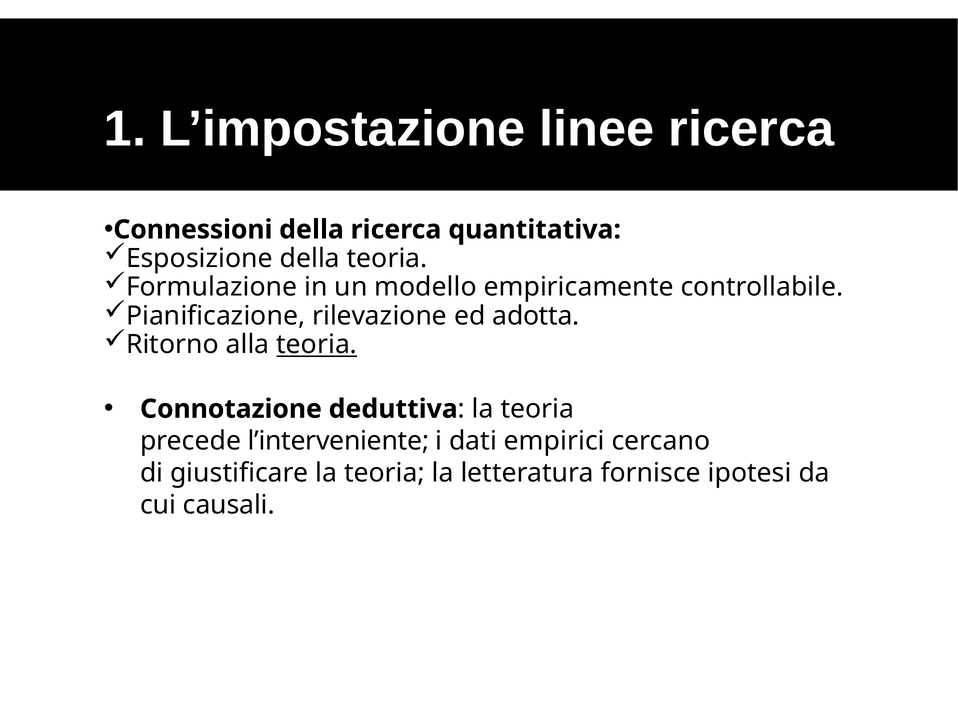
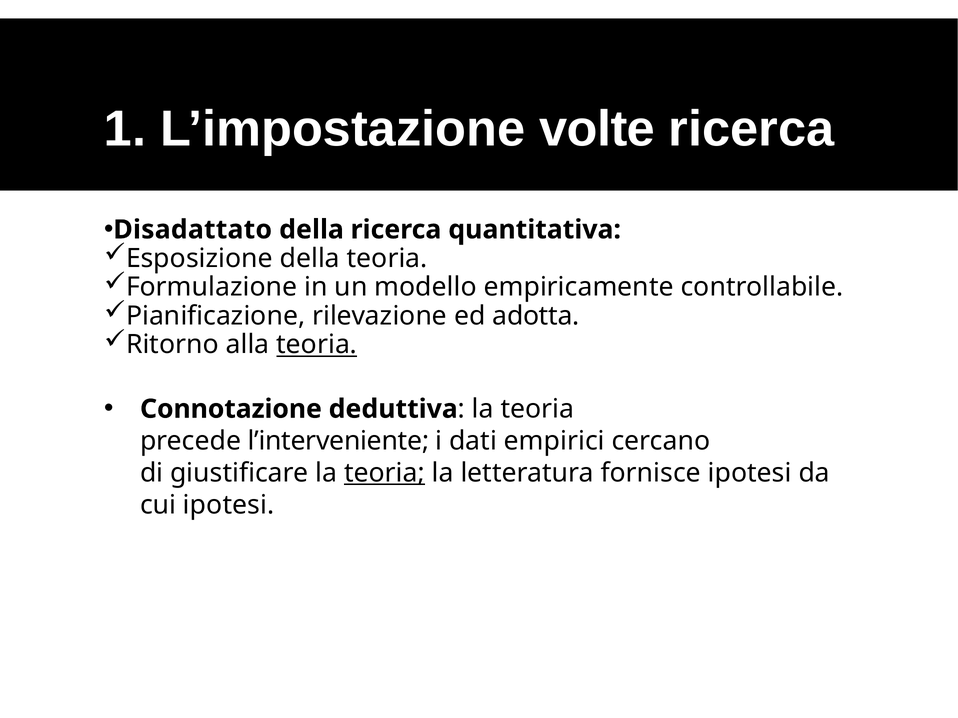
linee: linee -> volte (597, 129)
Connessioni: Connessioni -> Disadattato (193, 230)
teoria underline: none -> present (384, 473)
cui causali: causali -> ipotesi (229, 505)
